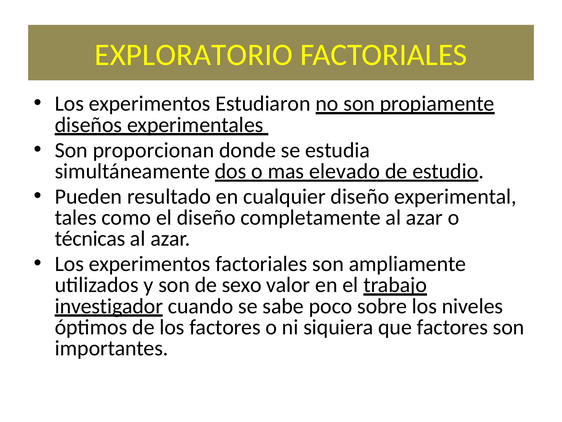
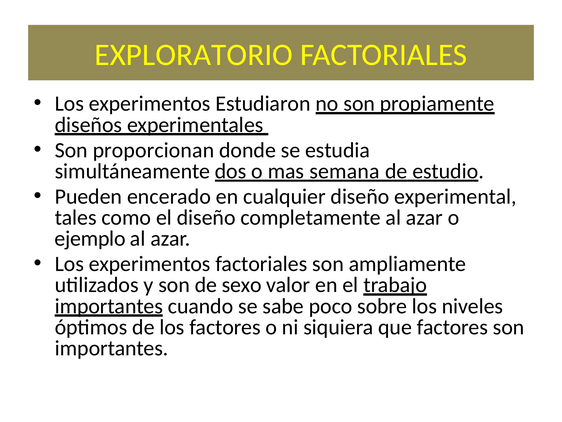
elevado: elevado -> semana (345, 171)
resultado: resultado -> encerado (169, 196)
técnicas: técnicas -> ejemplo (90, 238)
investigador: investigador -> importantes (109, 306)
